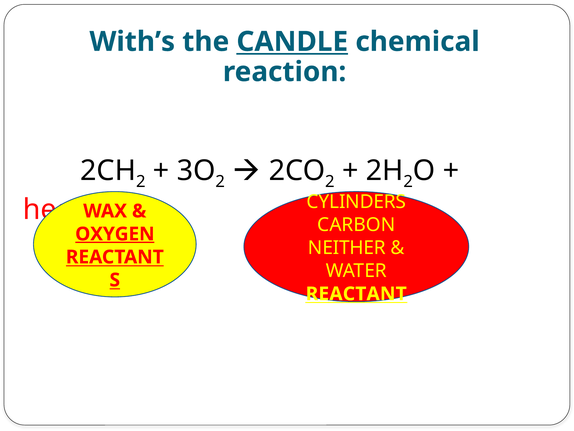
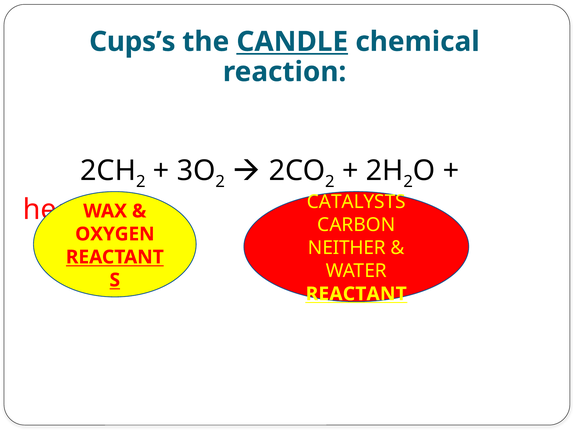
With’s: With’s -> Cups’s (132, 42)
CYLINDERS: CYLINDERS -> CATALYSTS (356, 202)
OXYGEN underline: present -> none (115, 234)
